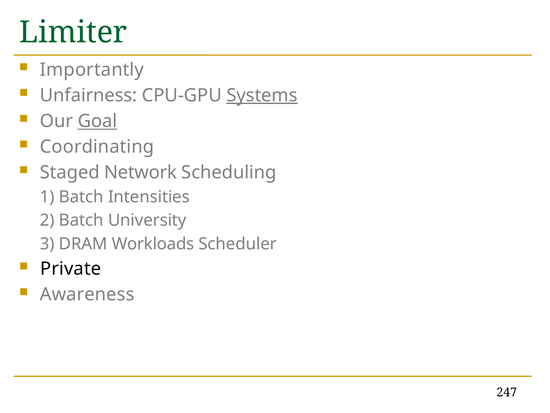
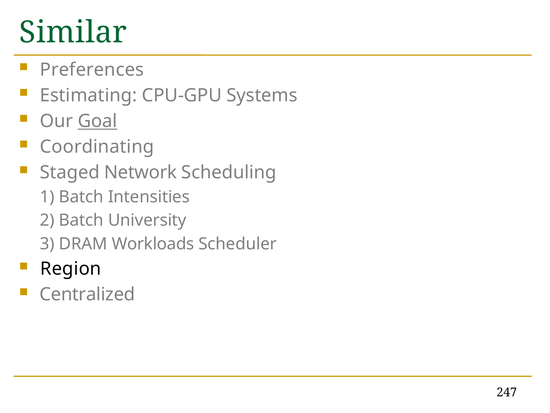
Limiter: Limiter -> Similar (73, 32)
Importantly: Importantly -> Preferences (92, 70)
Unfairness: Unfairness -> Estimating (88, 95)
Systems underline: present -> none (262, 95)
Private: Private -> Region (71, 269)
Awareness: Awareness -> Centralized (87, 294)
